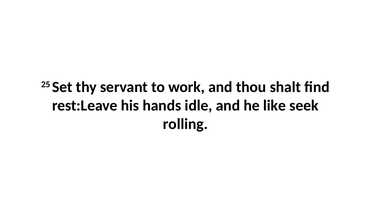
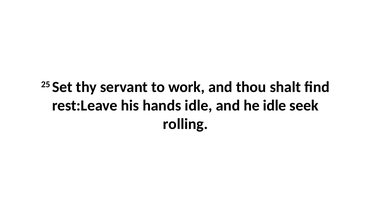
he like: like -> idle (275, 105)
